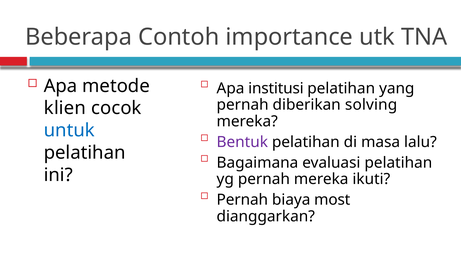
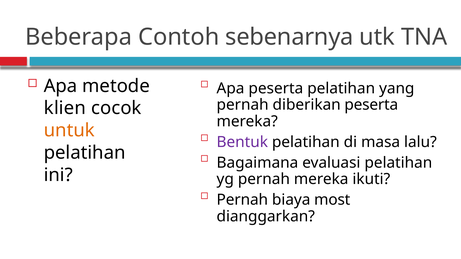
importance: importance -> sebenarnya (289, 37)
Apa institusi: institusi -> peserta (276, 88)
diberikan solving: solving -> peserta (371, 105)
untuk colour: blue -> orange (69, 131)
